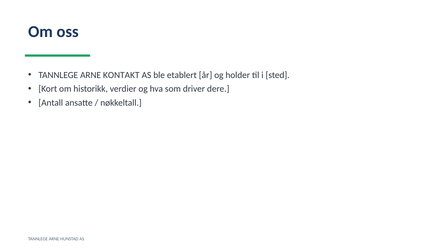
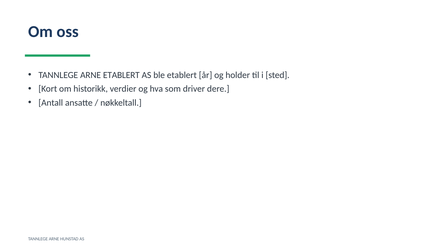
ARNE KONTAKT: KONTAKT -> ETABLERT (121, 75)
